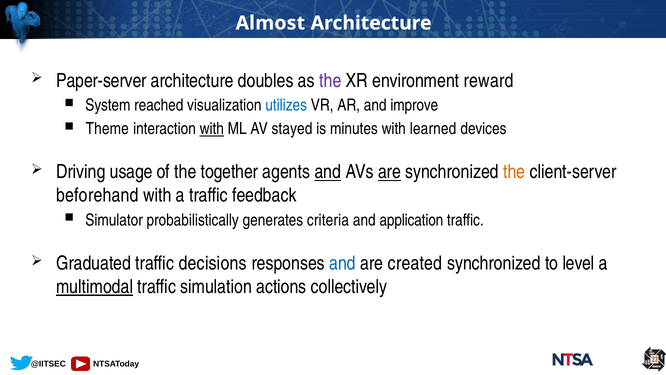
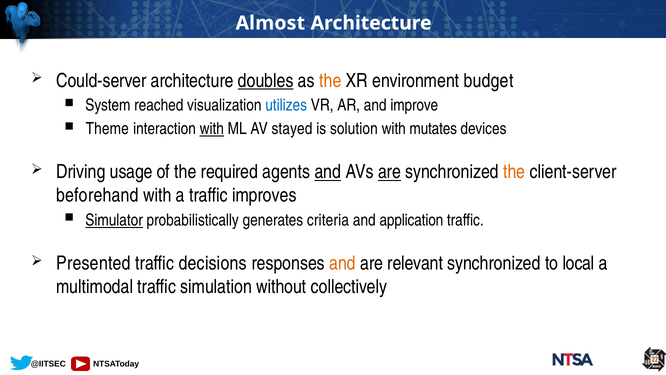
Paper-server: Paper-server -> Could-server (101, 81)
doubles underline: none -> present (266, 81)
the colour: purple -> orange (330, 81)
reward: reward -> budget (489, 81)
minutes: minutes -> solution (354, 129)
learned: learned -> mutates (433, 129)
together: together -> required (229, 172)
feedback: feedback -> improves (264, 195)
Simulator underline: none -> present (114, 220)
Graduated: Graduated -> Presented (94, 263)
and colour: blue -> orange (343, 263)
created: created -> relevant (415, 263)
level: level -> local (579, 263)
multimodal underline: present -> none (95, 287)
actions: actions -> without (281, 287)
